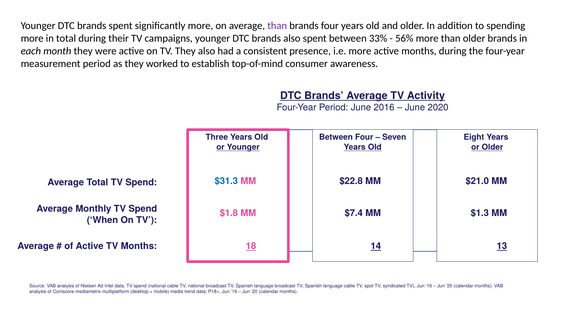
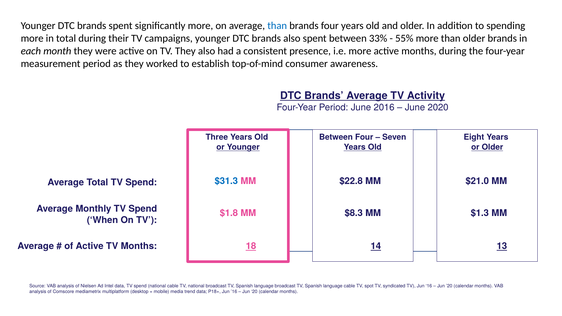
than colour: purple -> blue (277, 26)
56%: 56% -> 55% (404, 38)
$7.4: $7.4 -> $8.3 (354, 213)
